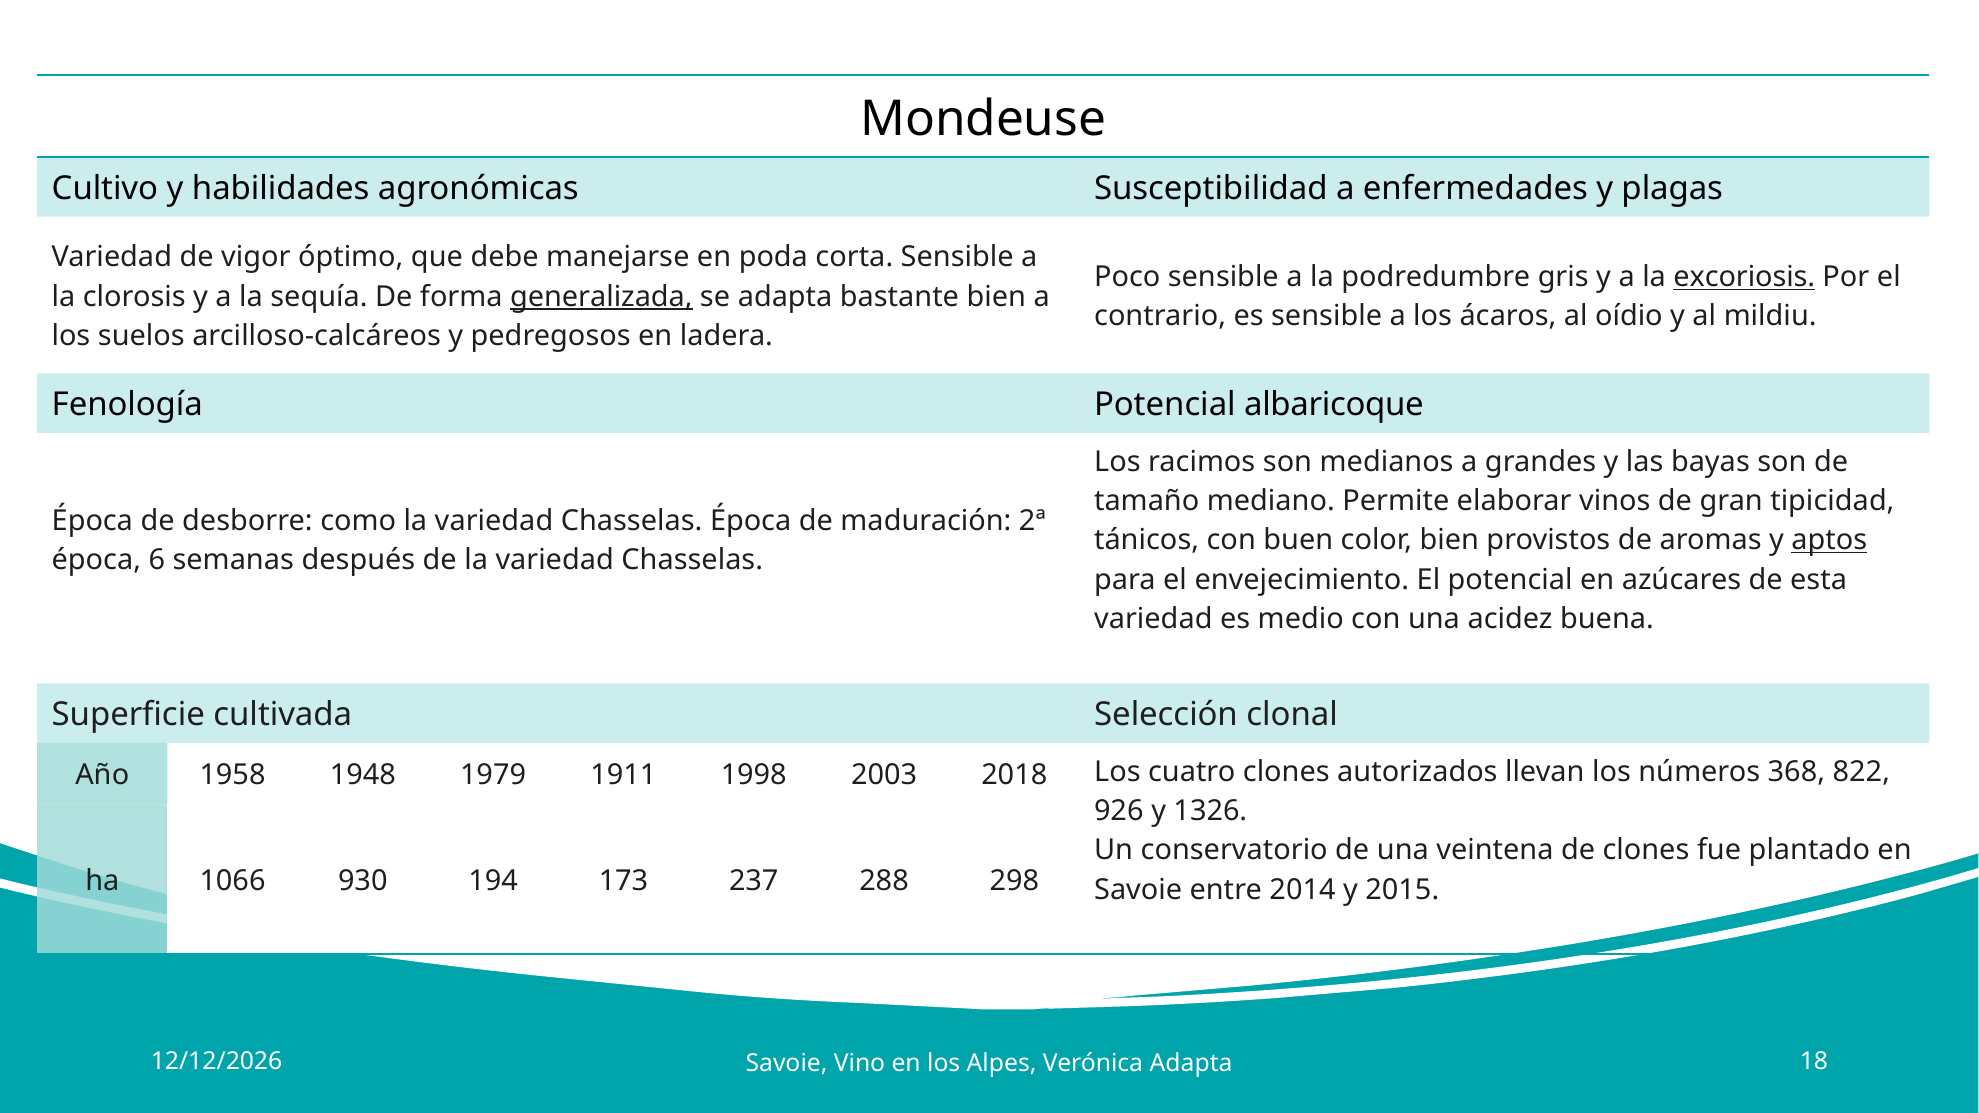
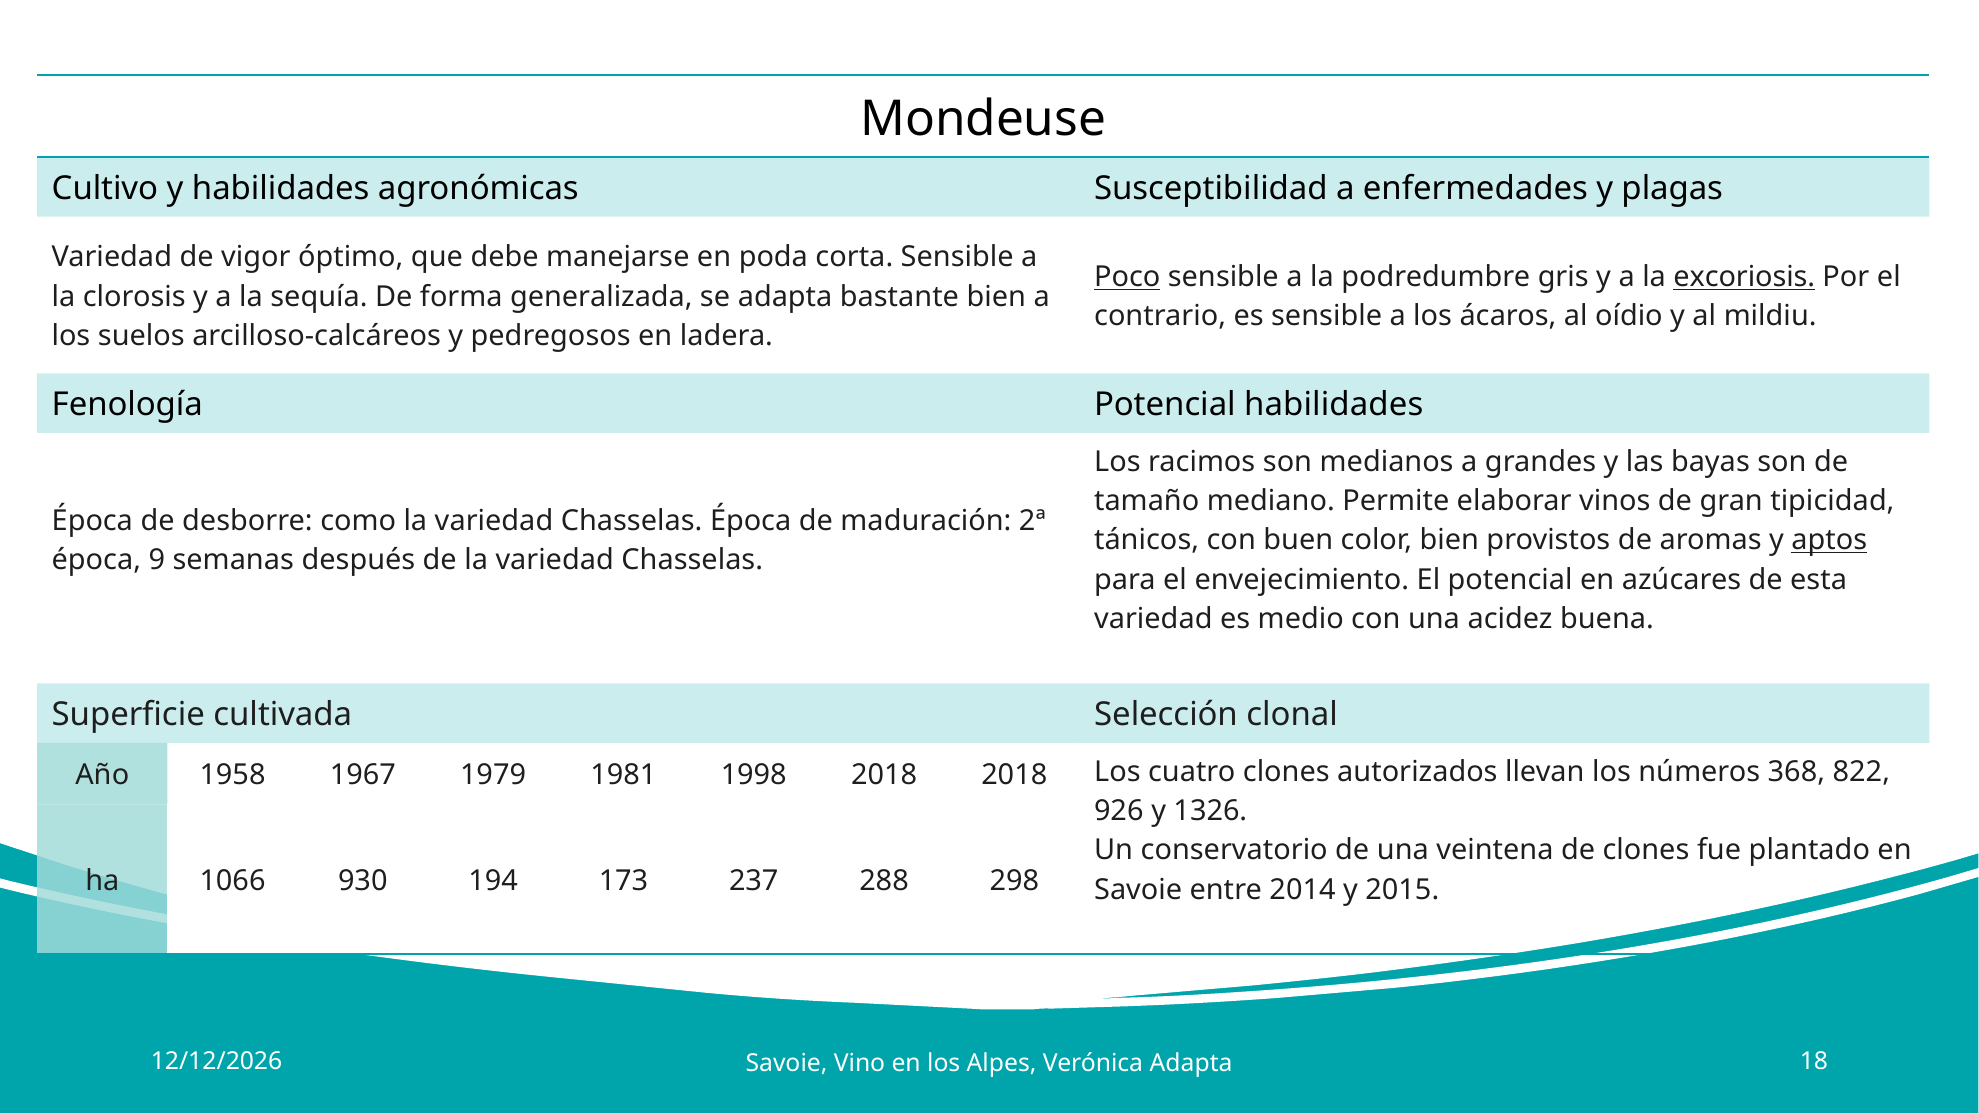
Poco underline: none -> present (1127, 277)
generalizada underline: present -> none (601, 297)
Potencial albaricoque: albaricoque -> habilidades (1334, 405)
6: 6 -> 9 (157, 560)
1948: 1948 -> 1967 (363, 775)
1911: 1911 -> 1981 (623, 775)
1998 2003: 2003 -> 2018 (884, 775)
